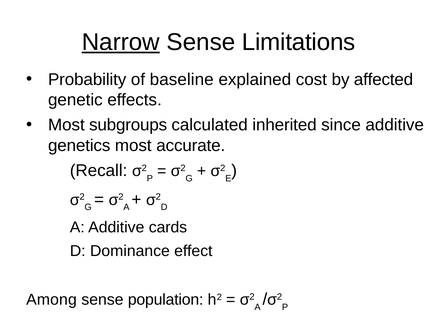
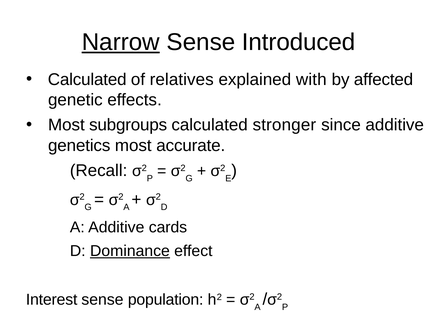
Limitations: Limitations -> Introduced (299, 42)
Probability: Probability -> Calculated (87, 80)
baseline: baseline -> relatives (182, 80)
cost: cost -> with (311, 80)
inherited: inherited -> stronger (284, 125)
Dominance underline: none -> present (130, 252)
Among: Among -> Interest (52, 300)
